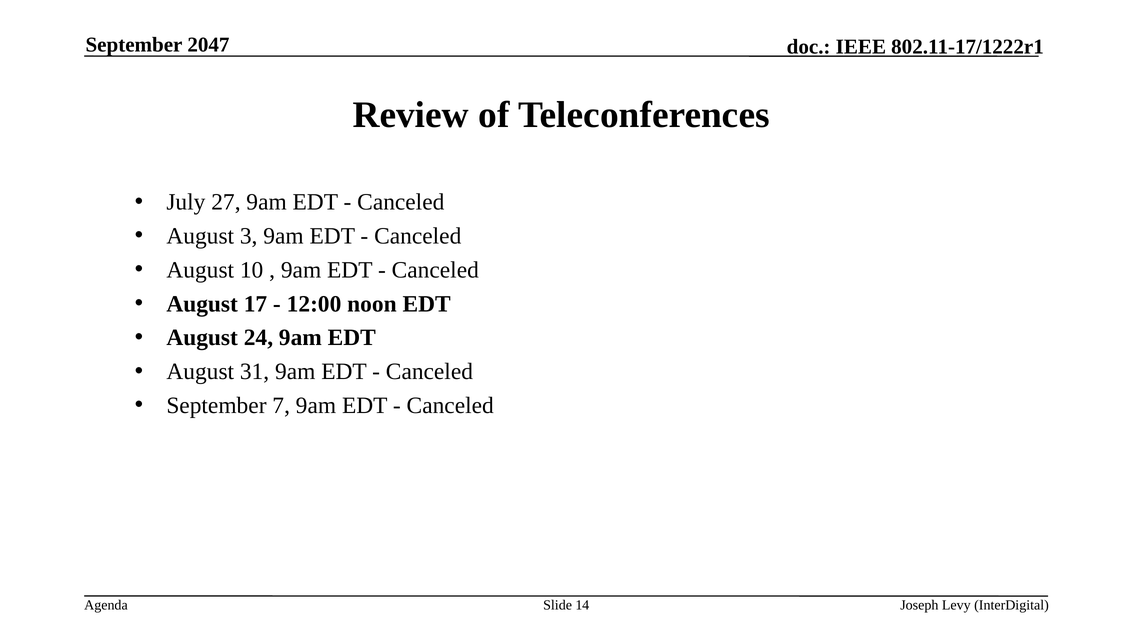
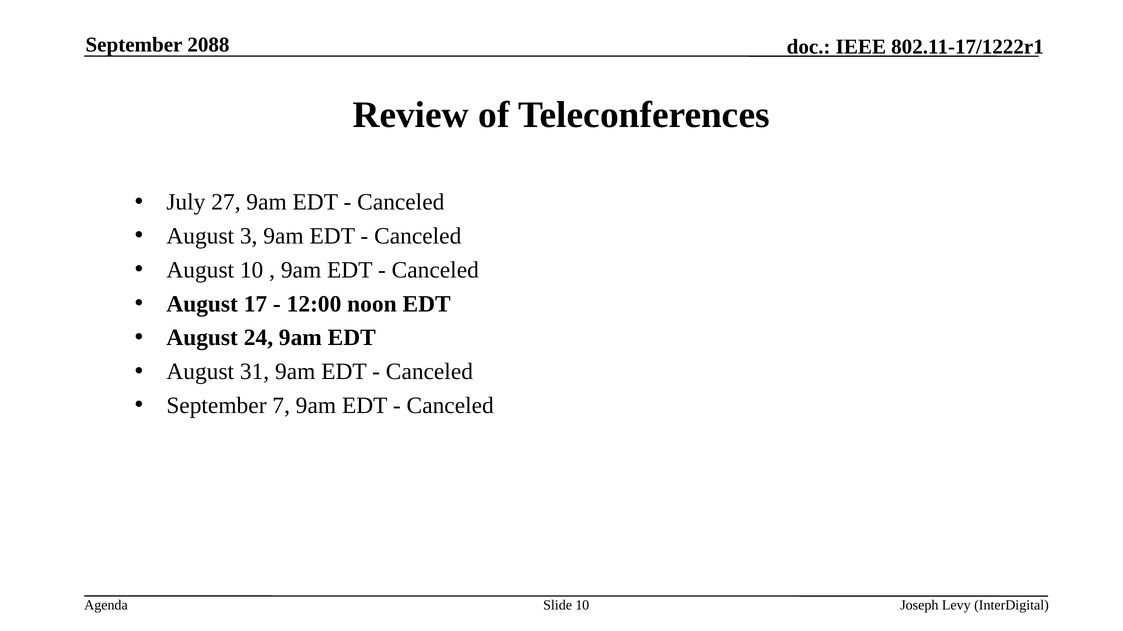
2047: 2047 -> 2088 (208, 45)
Slide 14: 14 -> 10 (582, 606)
